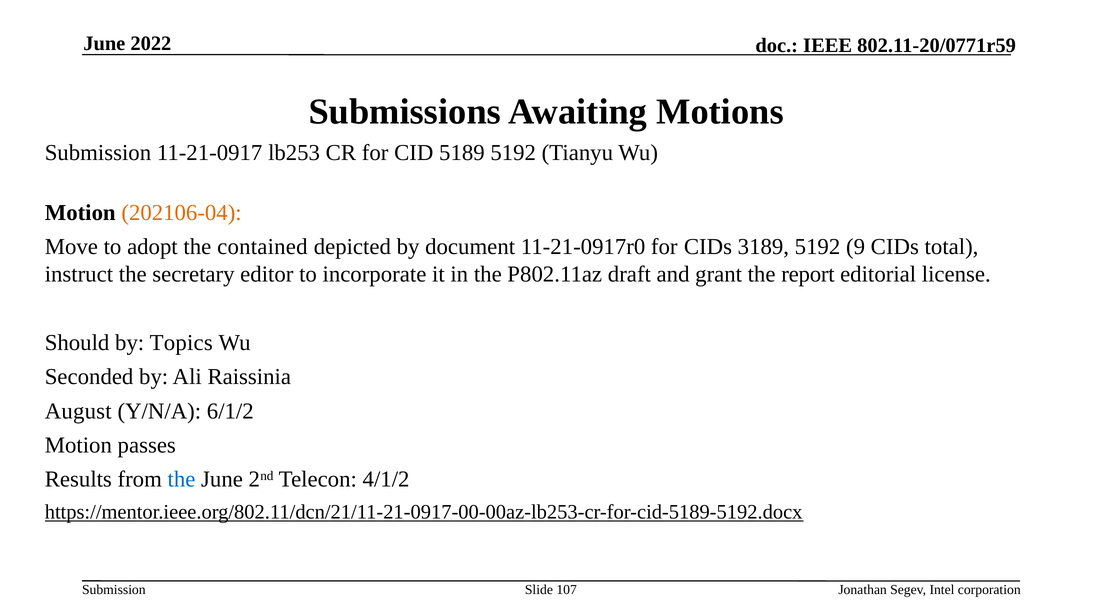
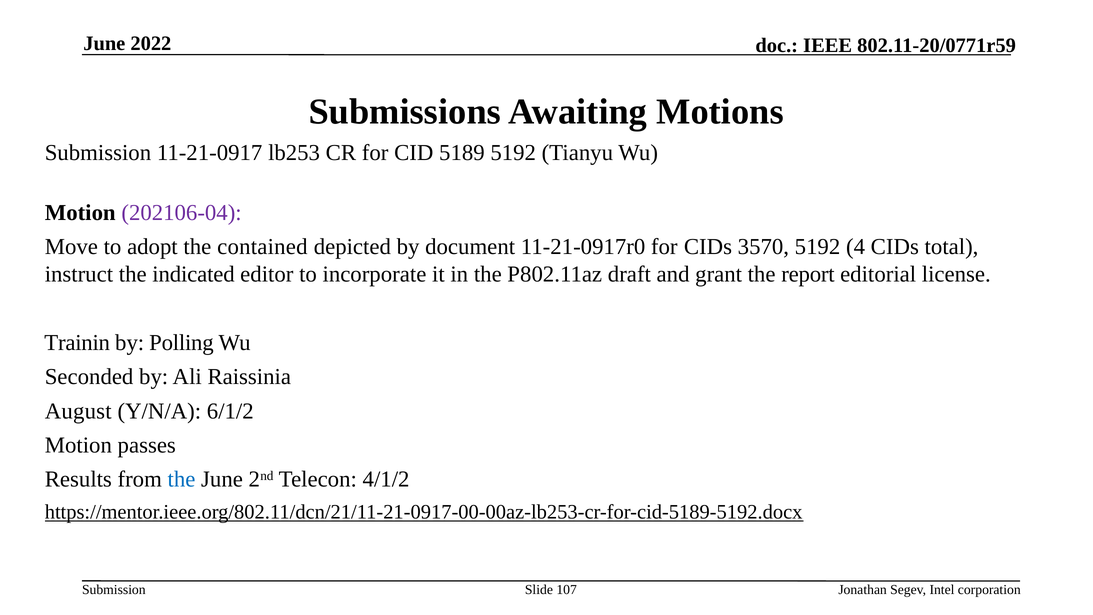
202106-04 colour: orange -> purple (182, 213)
3189: 3189 -> 3570 (763, 247)
9: 9 -> 4 (856, 247)
secretary: secretary -> indicated (194, 274)
Should: Should -> Trainin (77, 343)
Topics: Topics -> Polling (181, 343)
